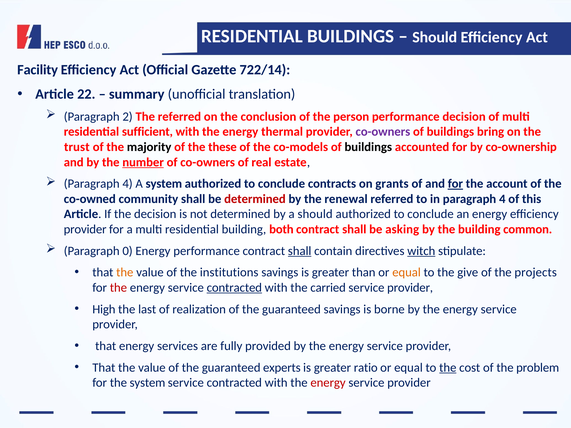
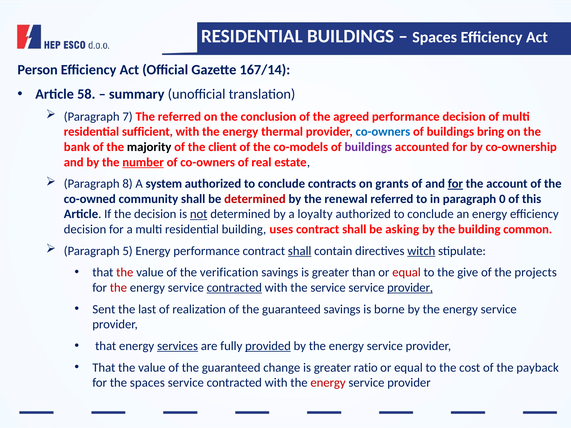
Should: Should -> Spaces (435, 37)
Facility: Facility -> Person (38, 70)
722/14: 722/14 -> 167/14 (265, 70)
22: 22 -> 58 (86, 94)
2: 2 -> 7 (128, 117)
person: person -> agreed (351, 117)
co-owners colour: purple -> blue (383, 132)
trust: trust -> bank (77, 147)
these: these -> client (222, 147)
buildings colour: black -> purple (368, 147)
4: 4 -> 8 (128, 184)
in paragraph 4: 4 -> 0 (502, 199)
not underline: none -> present (199, 214)
a should: should -> loyalty (315, 214)
provider: provider -> decision (85, 229)
both: both -> uses (281, 229)
0: 0 -> 5 (128, 251)
the colour: orange -> red (125, 273)
institutions: institutions -> verification (229, 273)
equal colour: orange -> red (407, 273)
the carried: carried -> service (328, 288)
provider underline: none -> present (410, 288)
High: High -> Sent (104, 309)
services underline: none -> present (178, 346)
provided underline: none -> present (268, 346)
experts: experts -> change (282, 368)
the underline: present -> none (448, 368)
problem: problem -> payback (538, 368)
the system: system -> spaces (147, 383)
